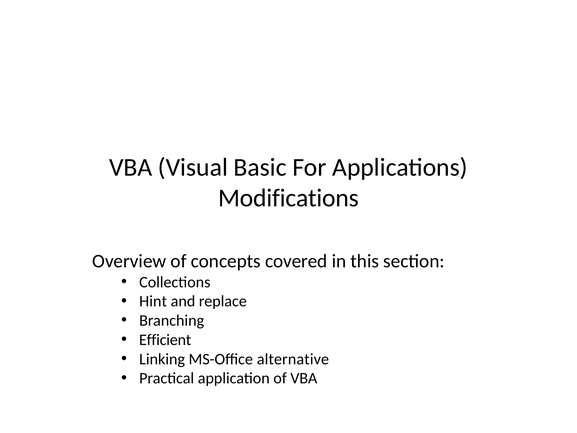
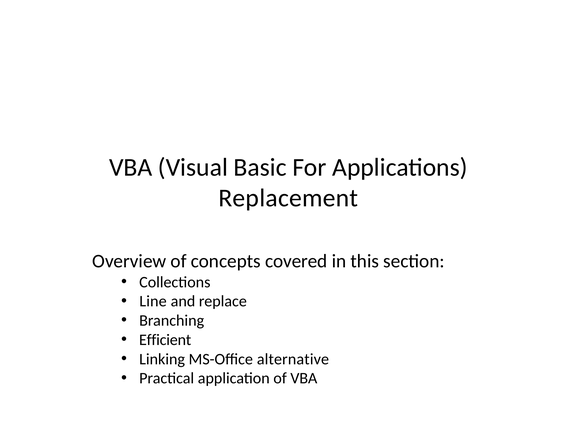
Modifications: Modifications -> Replacement (288, 198)
Hint: Hint -> Line (153, 301)
